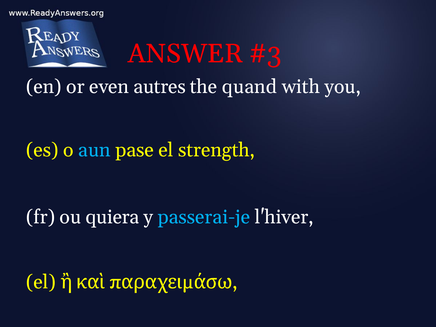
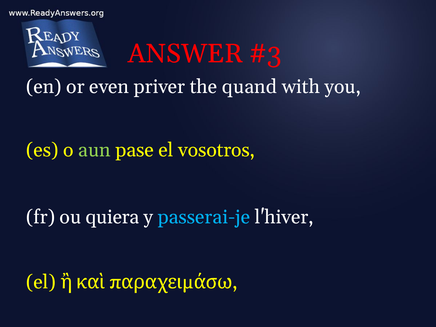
autres: autres -> priver (160, 87)
aun colour: light blue -> light green (94, 150)
strength: strength -> vosotros (217, 150)
